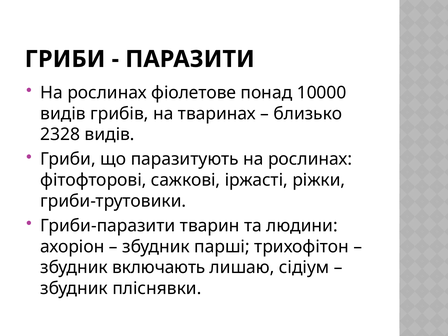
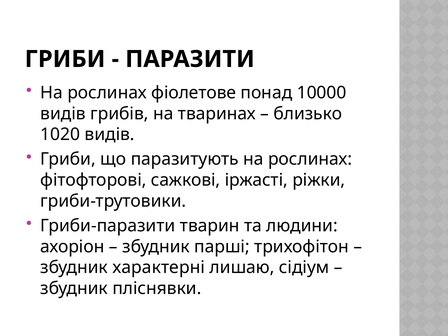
2328: 2328 -> 1020 (60, 135)
включають: включають -> характерні (159, 268)
